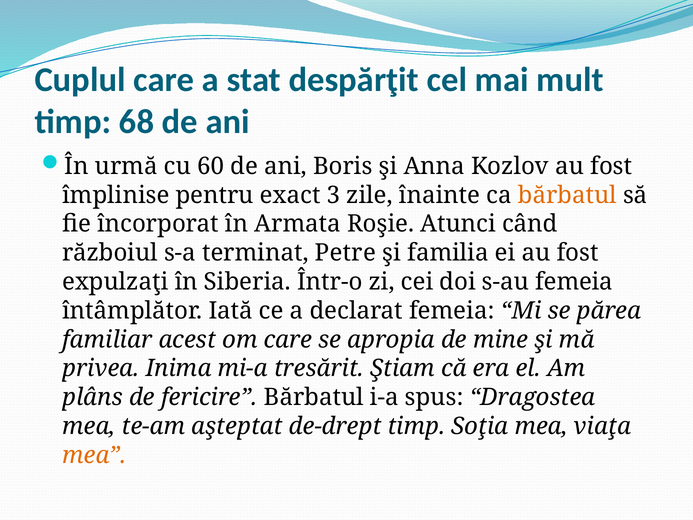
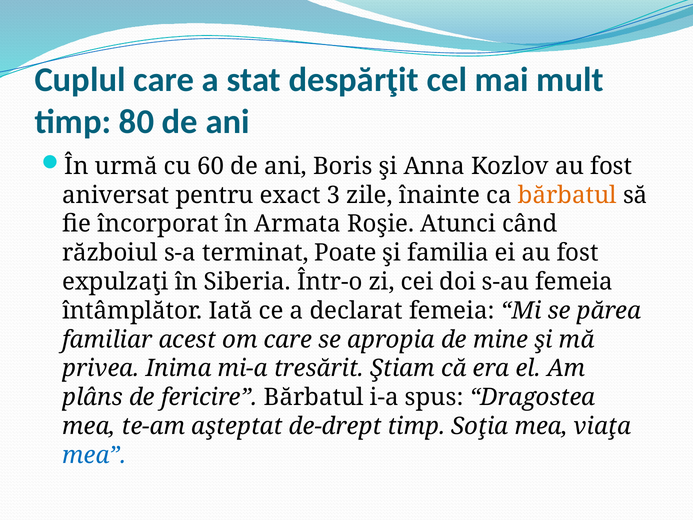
68: 68 -> 80 (137, 122)
împlinise: împlinise -> aniversat (116, 195)
Petre: Petre -> Poate (346, 253)
mea colour: orange -> blue (94, 455)
